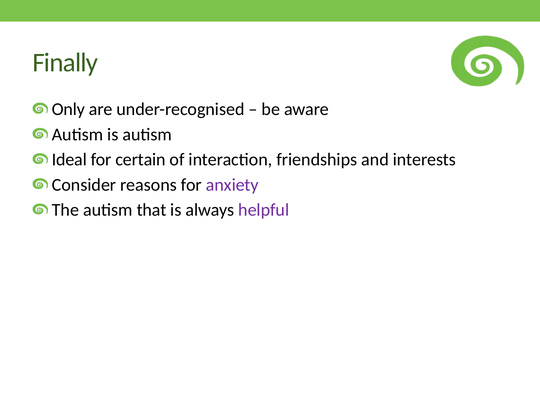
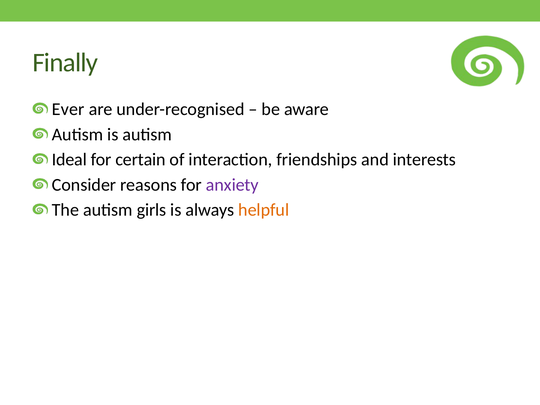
Only: Only -> Ever (68, 109)
that: that -> girls (152, 210)
helpful colour: purple -> orange (264, 210)
